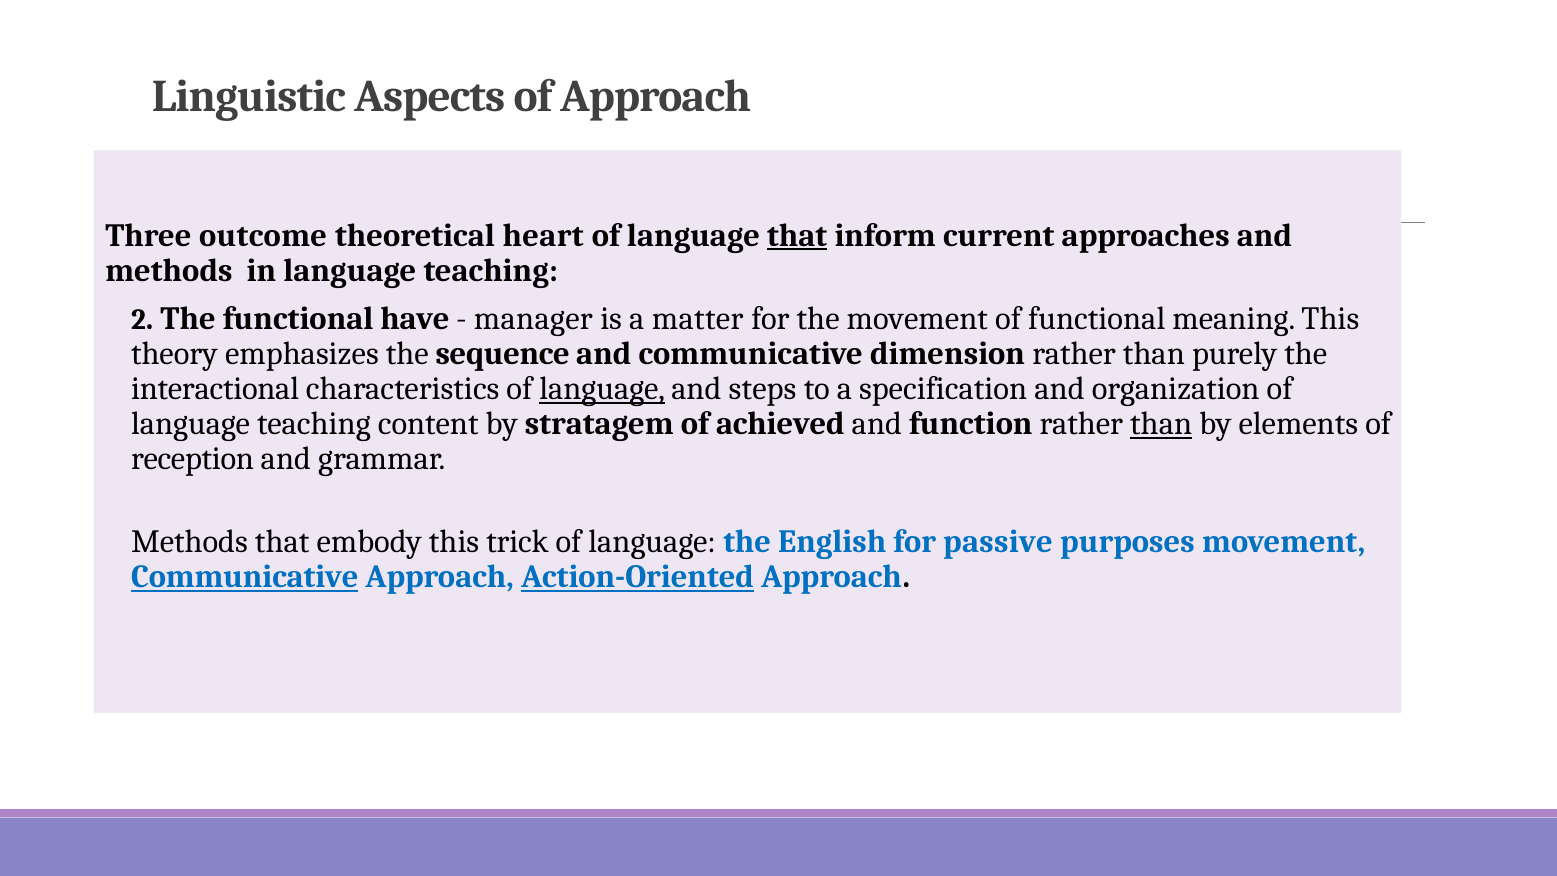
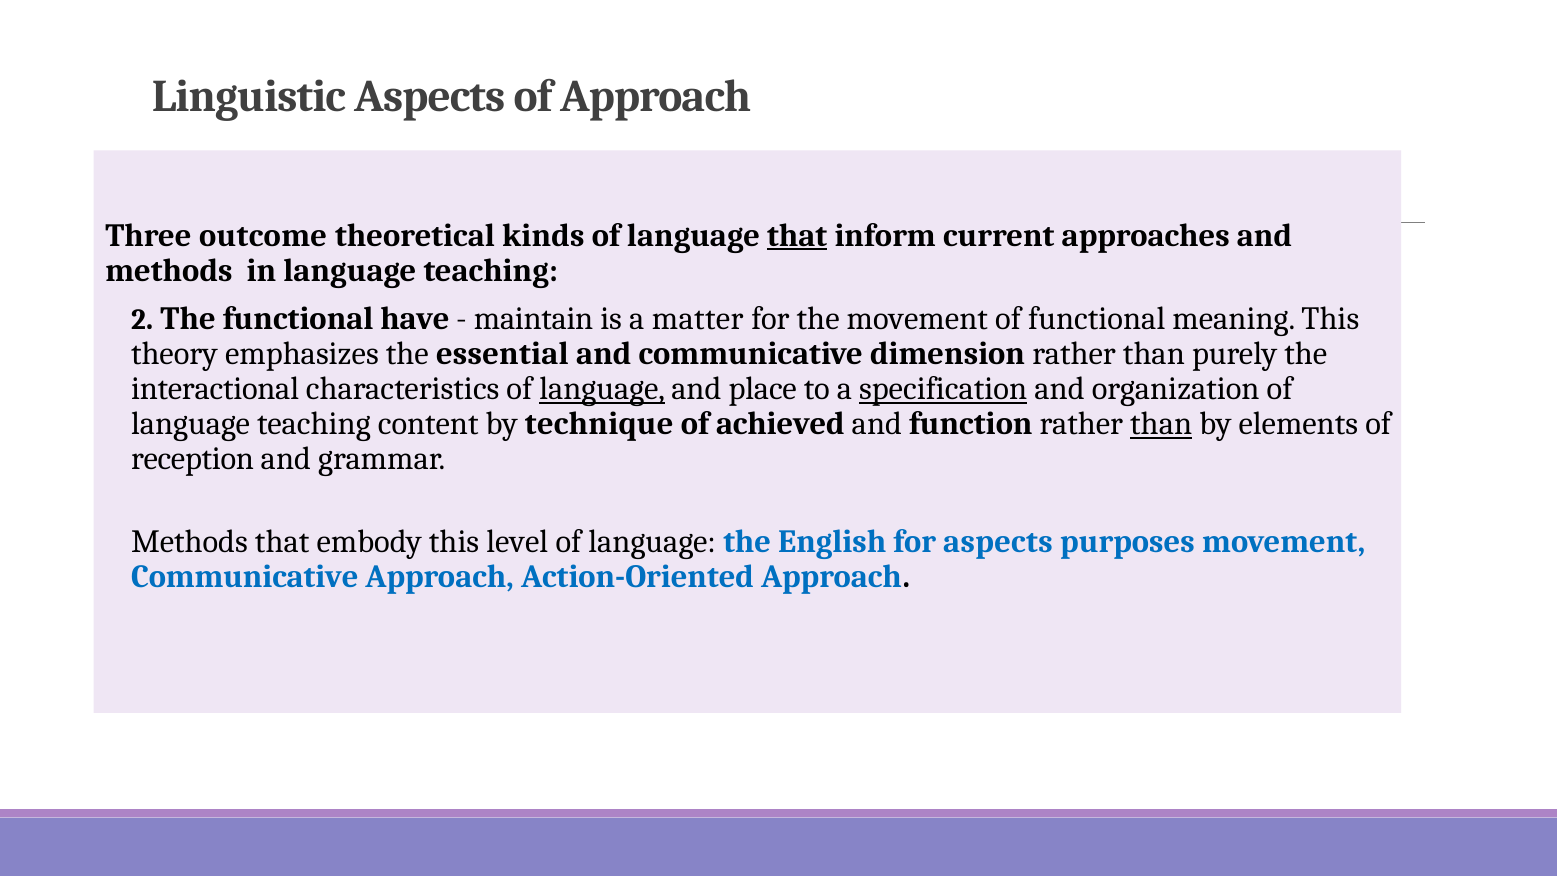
heart: heart -> kinds (543, 235)
manager: manager -> maintain (534, 318)
sequence: sequence -> essential (502, 353)
steps: steps -> place (763, 389)
specification underline: none -> present (943, 389)
stratagem: stratagem -> technique (599, 424)
trick: trick -> level (517, 542)
for passive: passive -> aspects (998, 542)
Communicative underline: present -> none (245, 577)
Action-Oriented underline: present -> none (637, 577)
